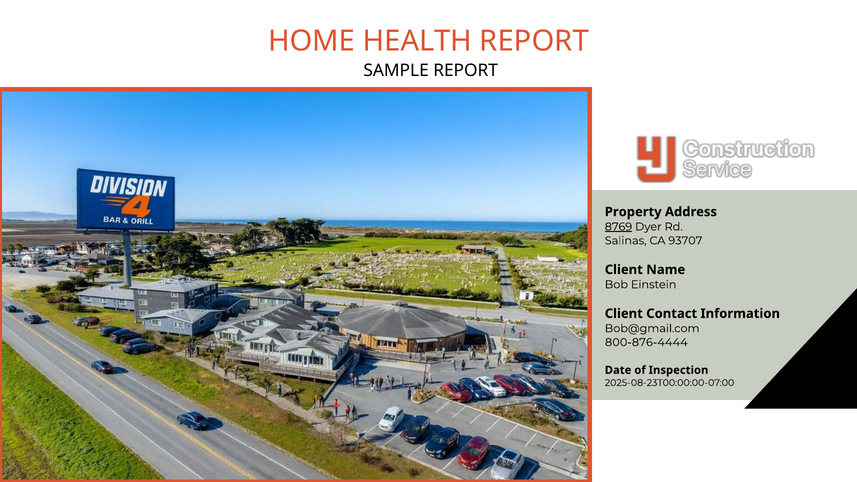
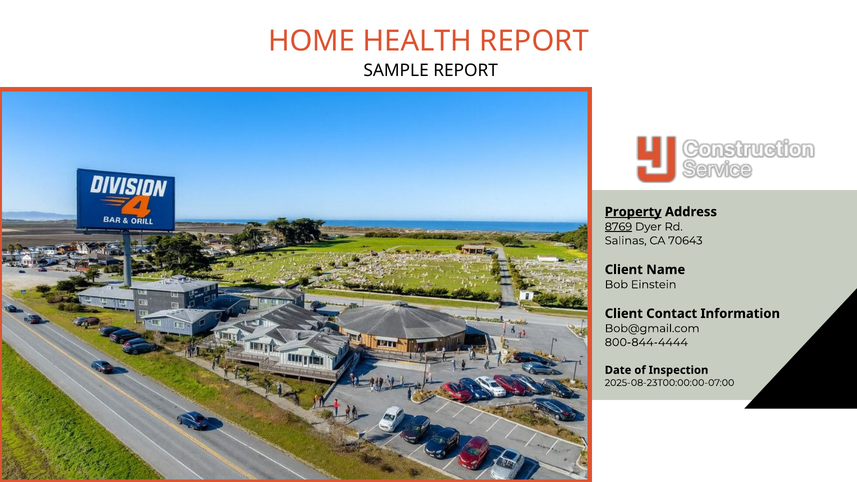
Property underline: none -> present (633, 212)
93707: 93707 -> 70643 (685, 241)
800-876-4444: 800-876-4444 -> 800-844-4444 (646, 342)
